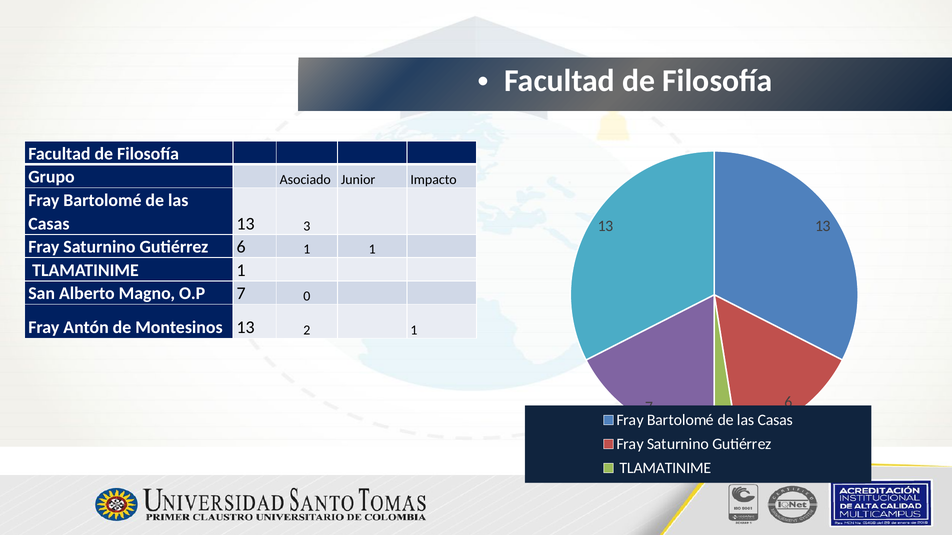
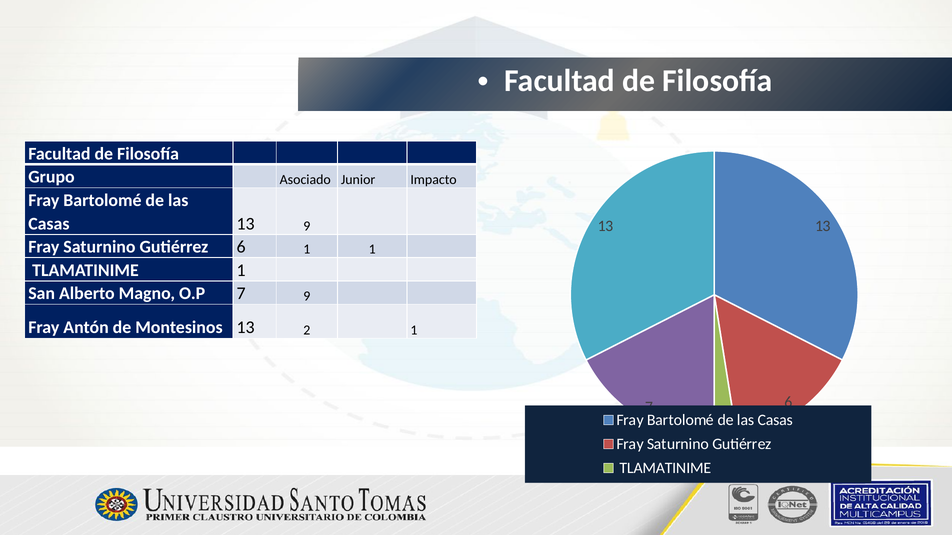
13 3: 3 -> 9 (307, 226)
7 0: 0 -> 9 (307, 296)
